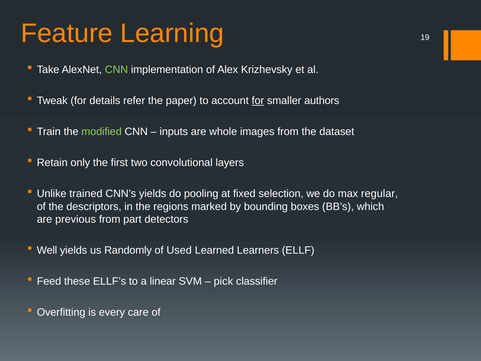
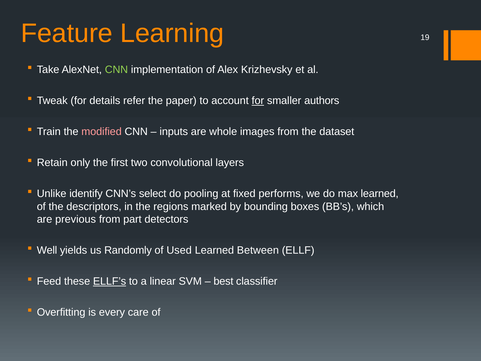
modified colour: light green -> pink (102, 132)
trained: trained -> identify (86, 194)
CNN’s yields: yields -> select (153, 194)
selection: selection -> performs (281, 194)
max regular: regular -> learned (380, 194)
Learners: Learners -> Between (258, 250)
ELLF’s underline: none -> present (110, 281)
pick: pick -> best (223, 281)
